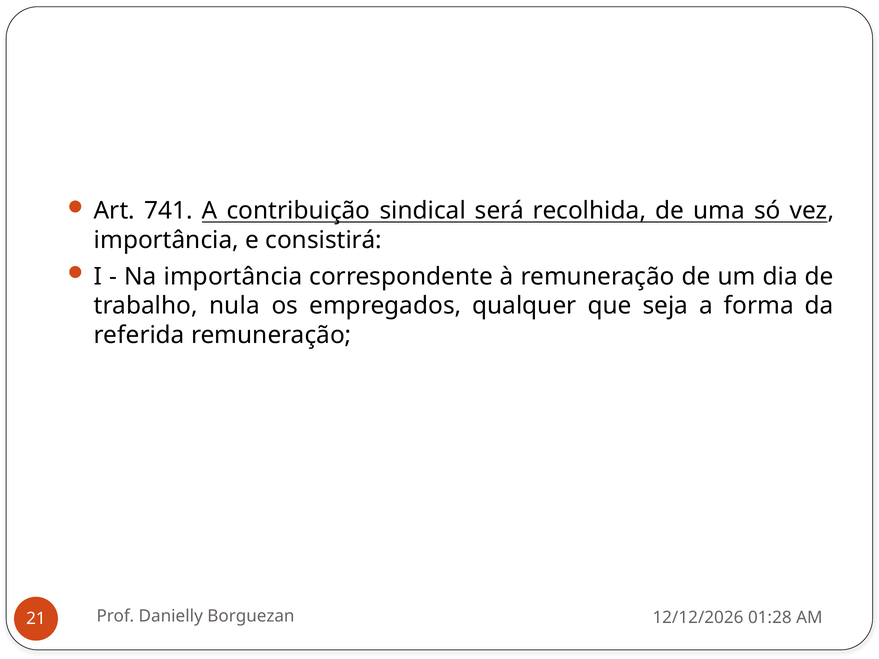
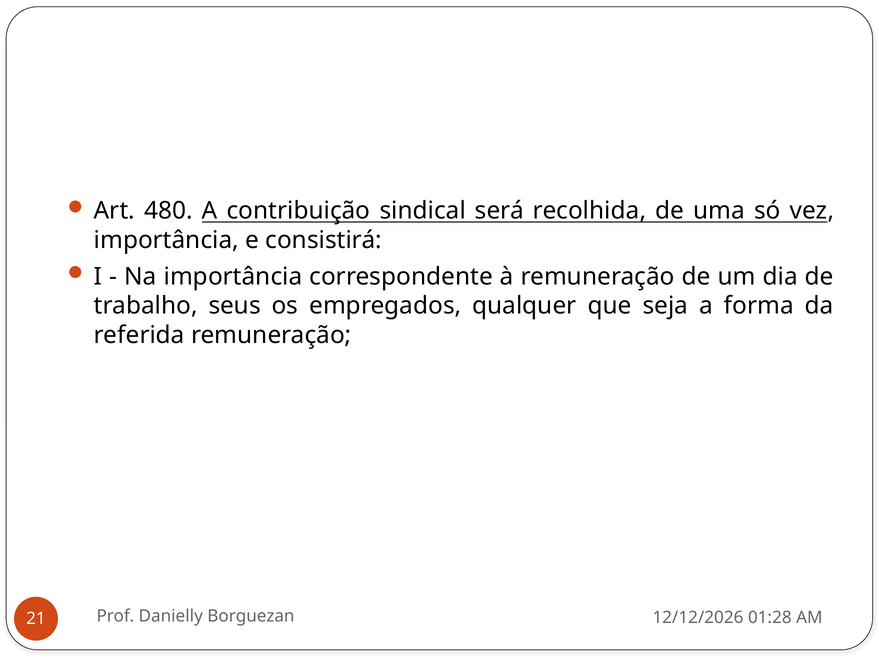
741: 741 -> 480 (168, 211)
nula: nula -> seus (235, 306)
